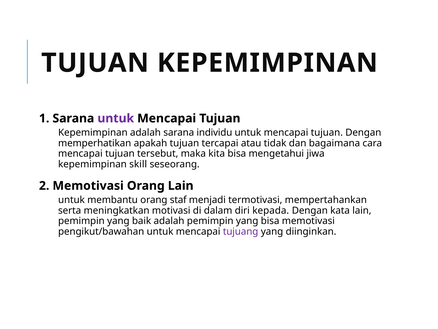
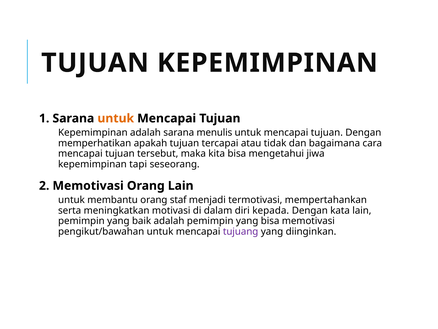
untuk colour: purple -> orange (116, 118)
individu: individu -> menulis (214, 132)
skill: skill -> tapi (138, 164)
